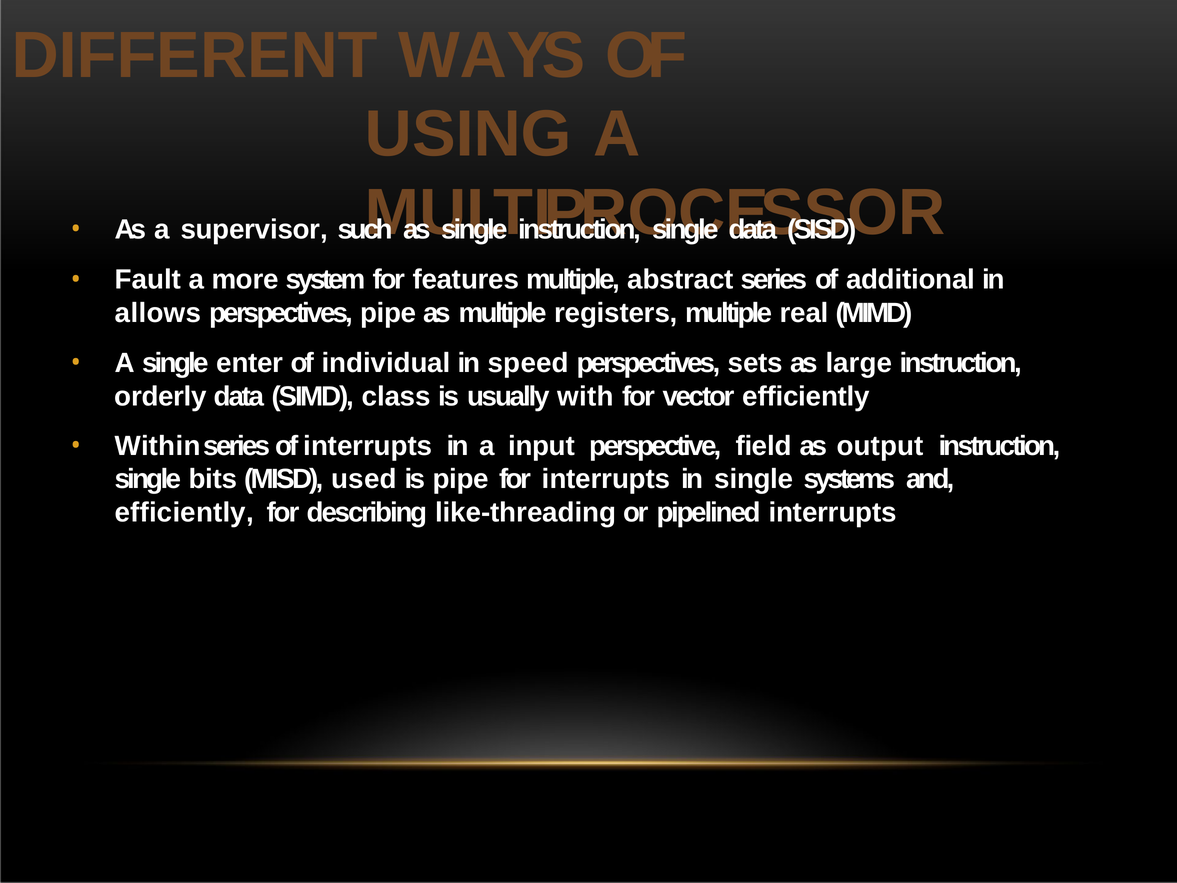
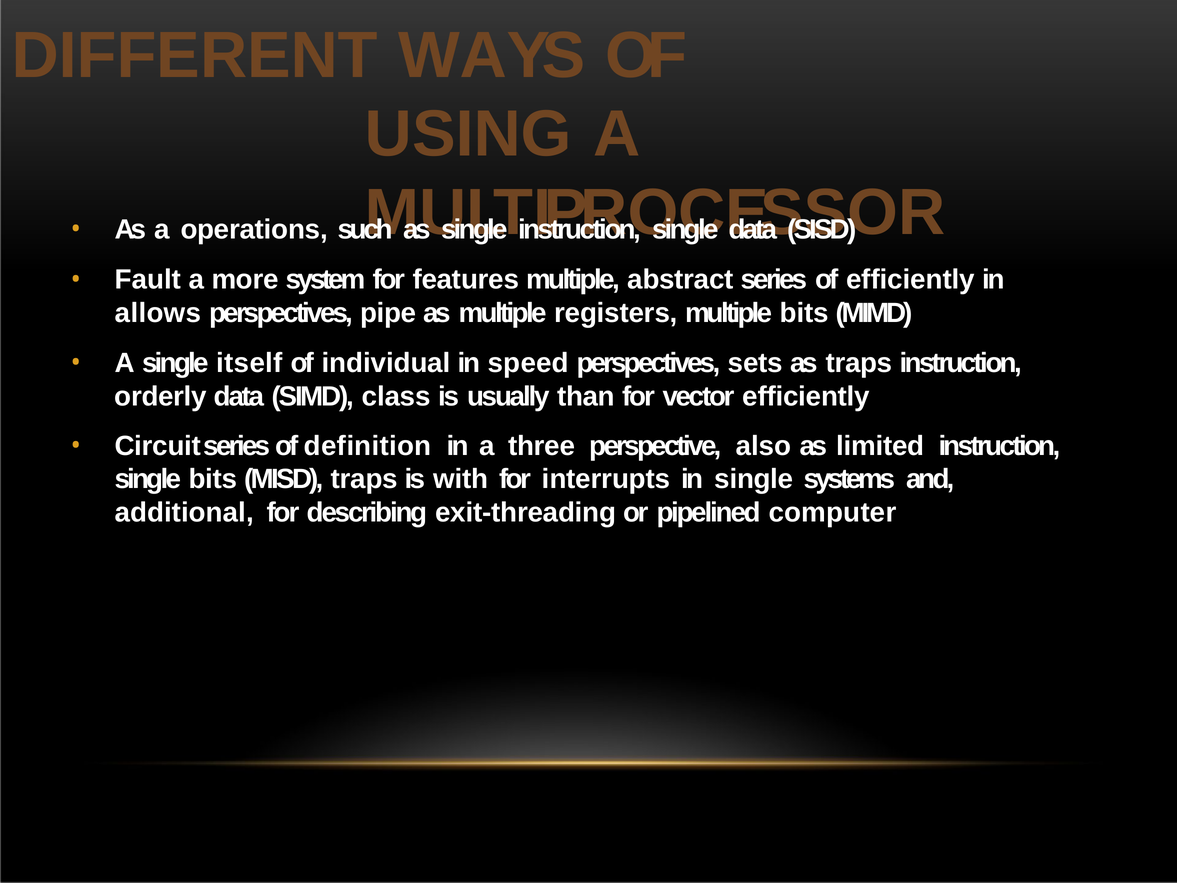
supervisor: supervisor -> operations (254, 229)
of additional: additional -> efficiently (910, 280)
multiple real: real -> bits (804, 313)
enter: enter -> itself (250, 363)
as large: large -> traps (859, 363)
with: with -> than (586, 396)
Within: Within -> Circuit (158, 446)
of interrupts: interrupts -> definition (368, 446)
input: input -> three (542, 446)
field: field -> also (764, 446)
output: output -> limited (880, 446)
MISD used: used -> traps (364, 479)
is pipe: pipe -> with (461, 479)
efficiently: efficiently -> additional (184, 513)
like-threading: like-threading -> exit-threading (526, 513)
pipelined interrupts: interrupts -> computer (833, 513)
